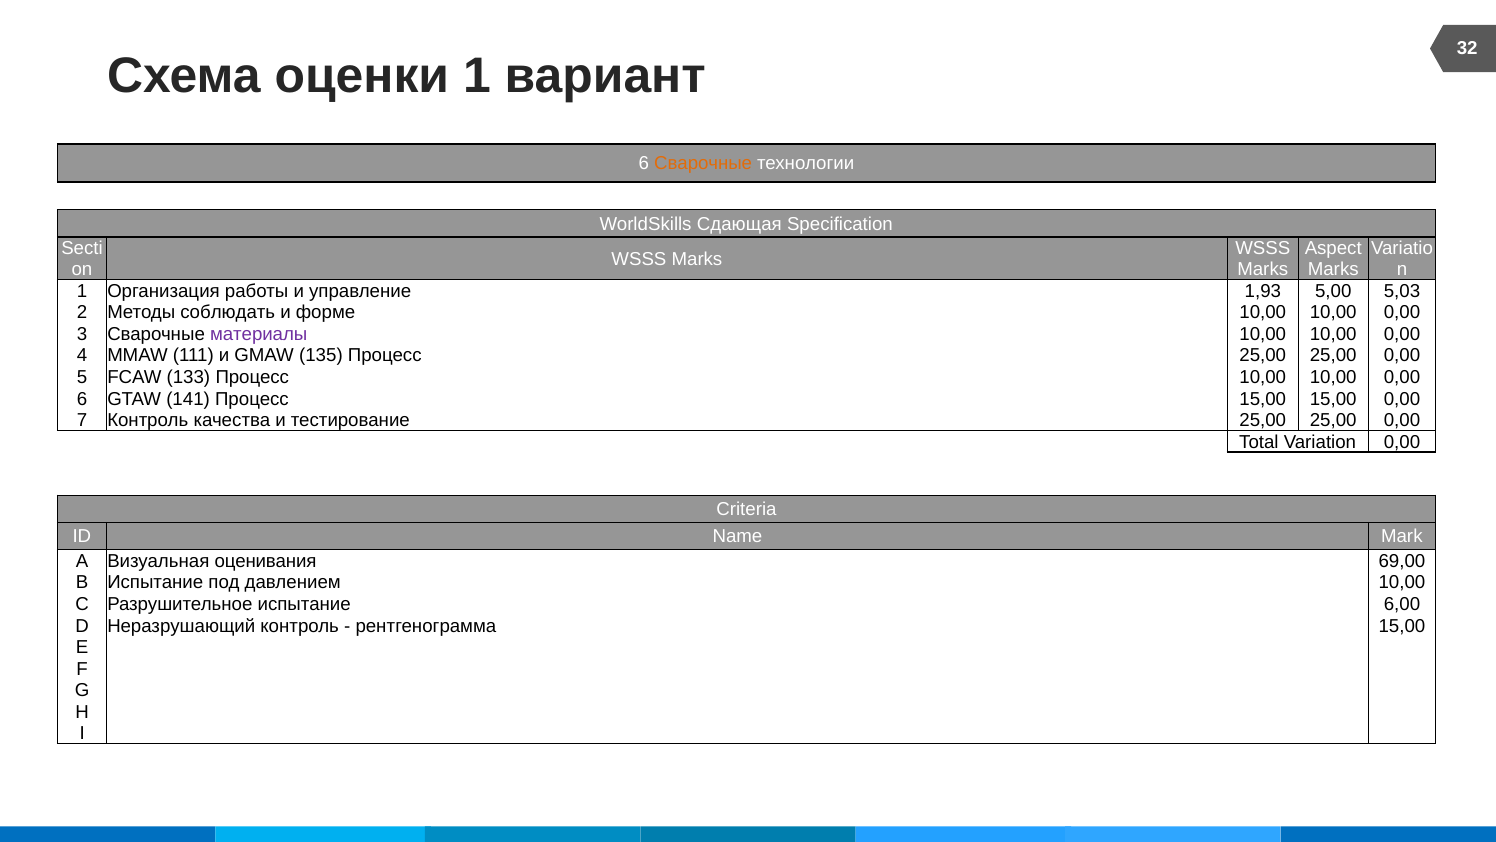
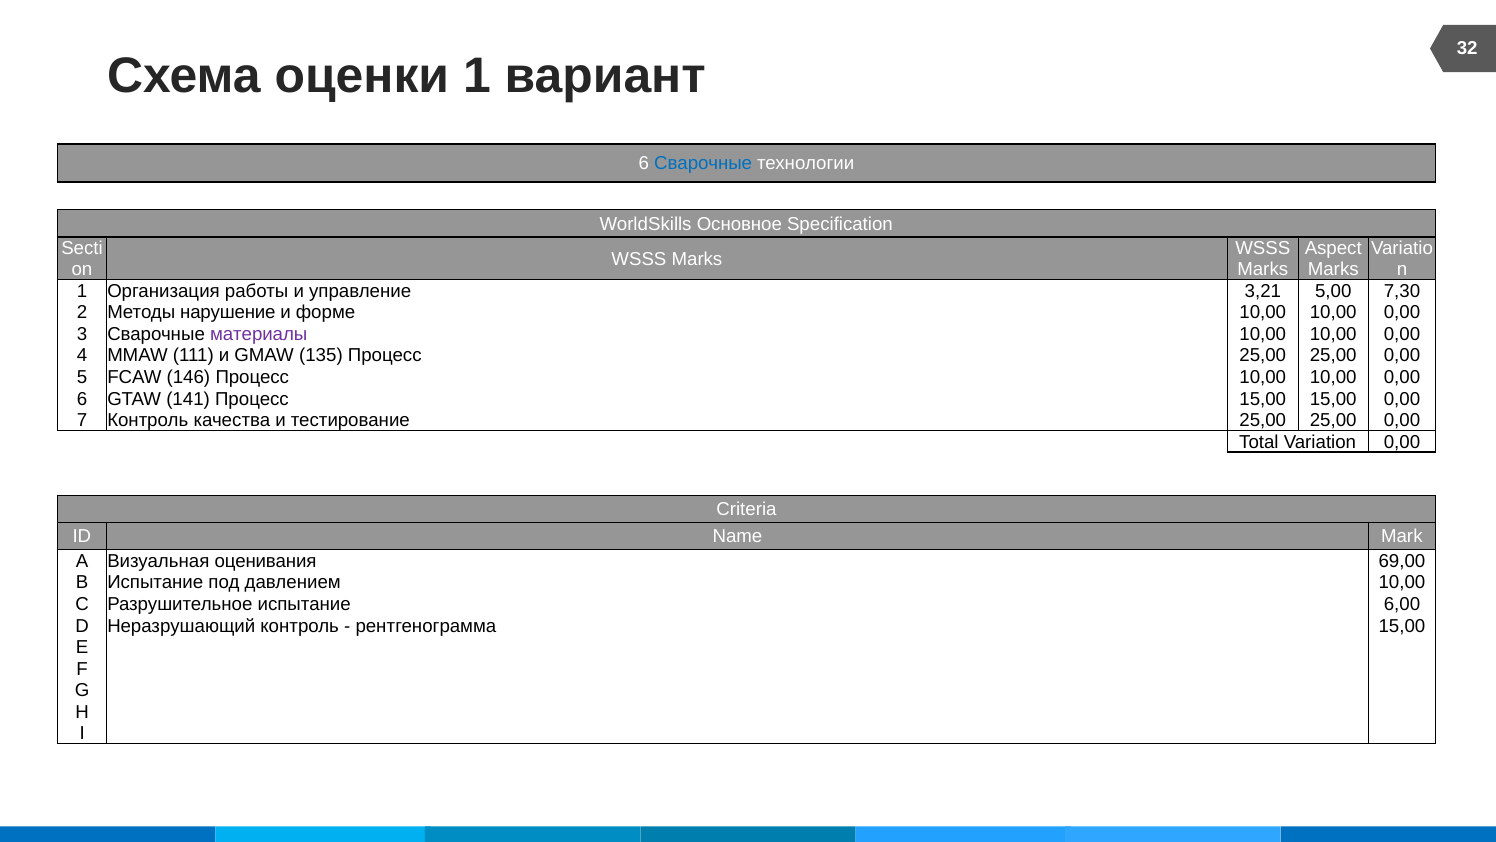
Сварочные colour: orange -> blue (703, 163)
Сдающая: Сдающая -> Основное (739, 224)
1,93: 1,93 -> 3,21 (1263, 291)
5,03: 5,03 -> 7,30 (1402, 291)
соблюдать: соблюдать -> нарушение (228, 312)
133: 133 -> 146 (188, 377)
